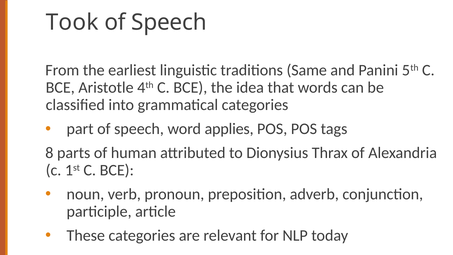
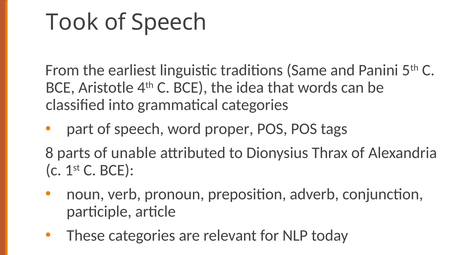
applies: applies -> proper (229, 129)
human: human -> unable (134, 153)
